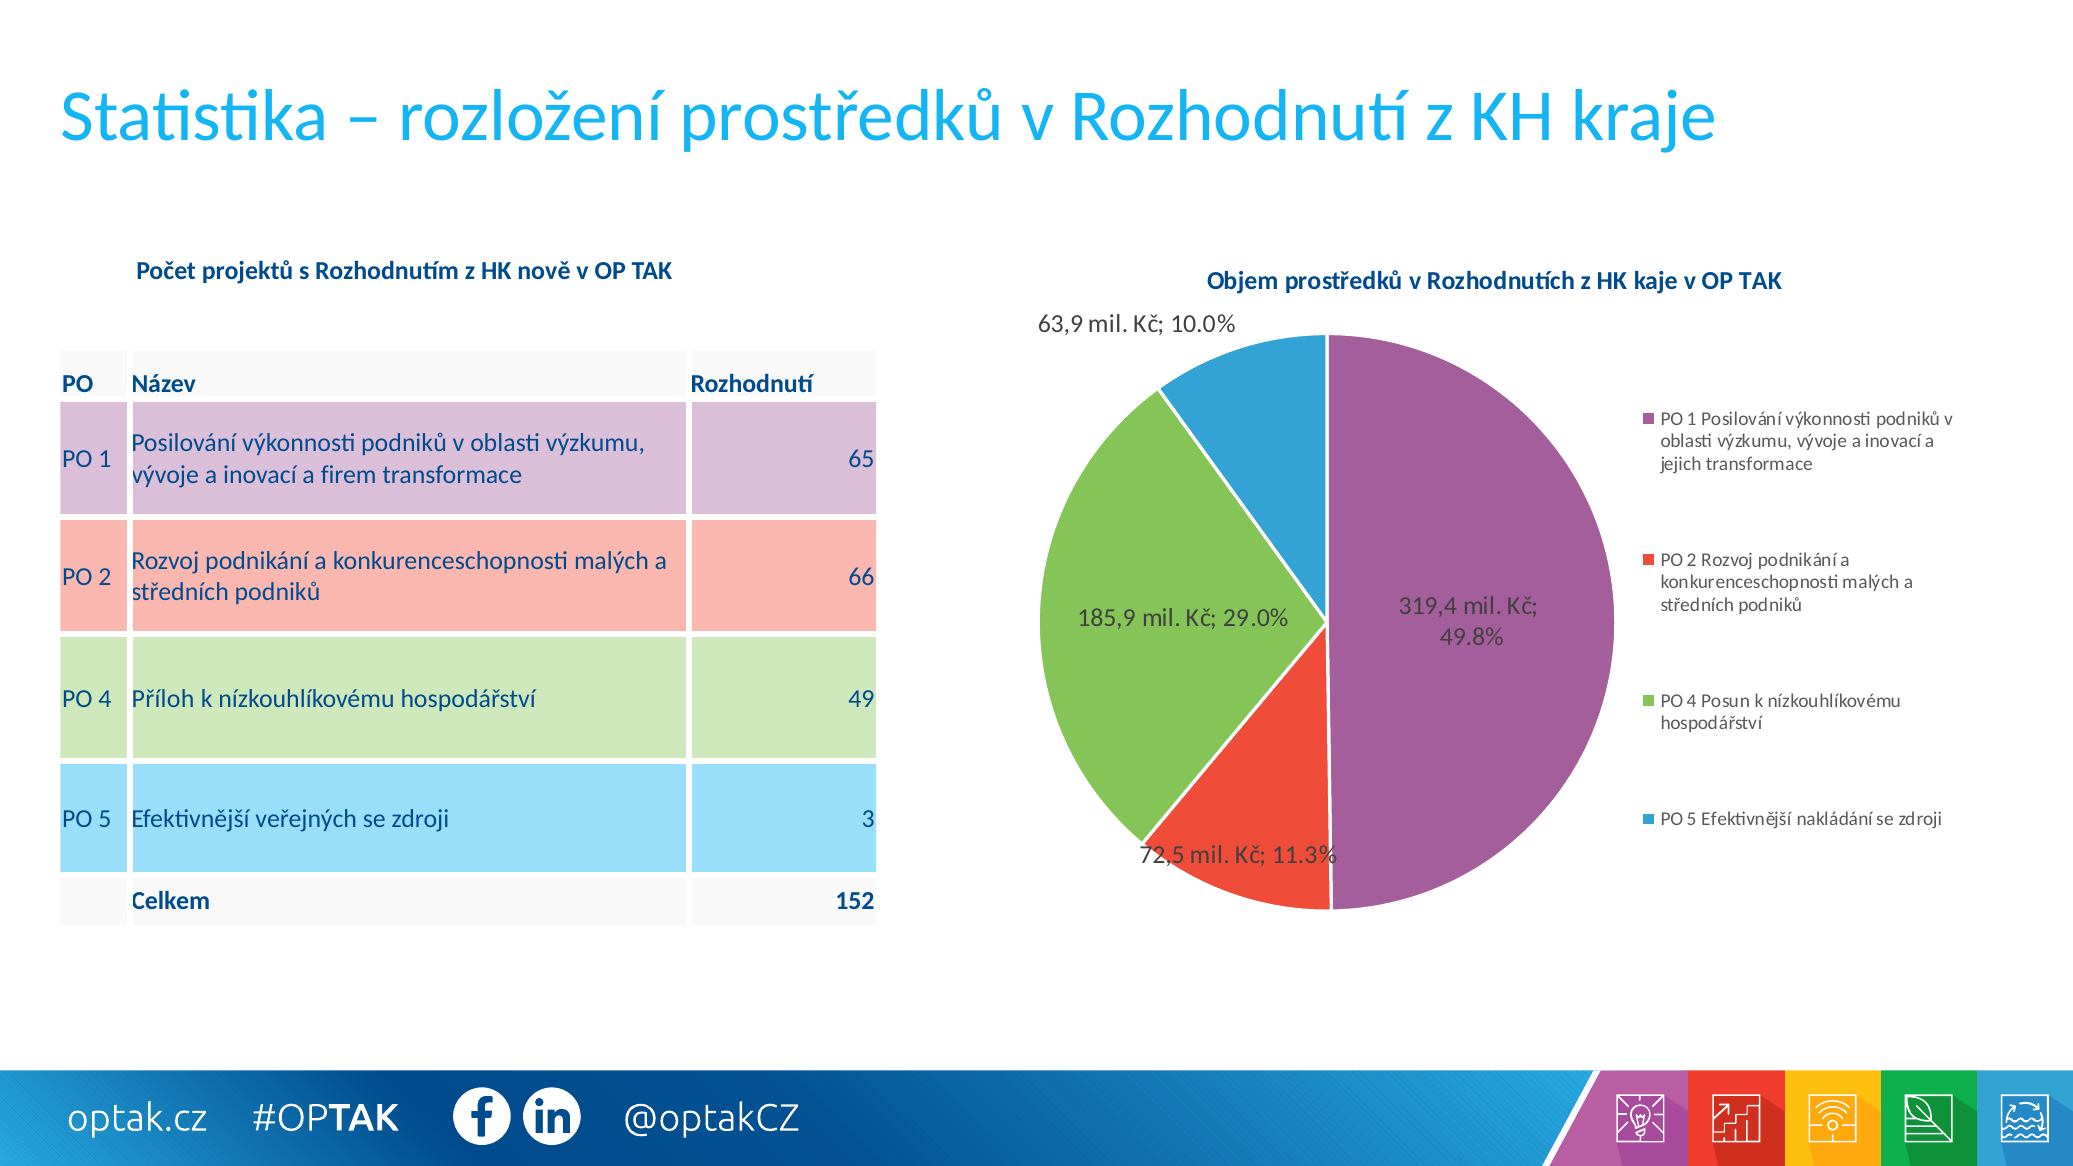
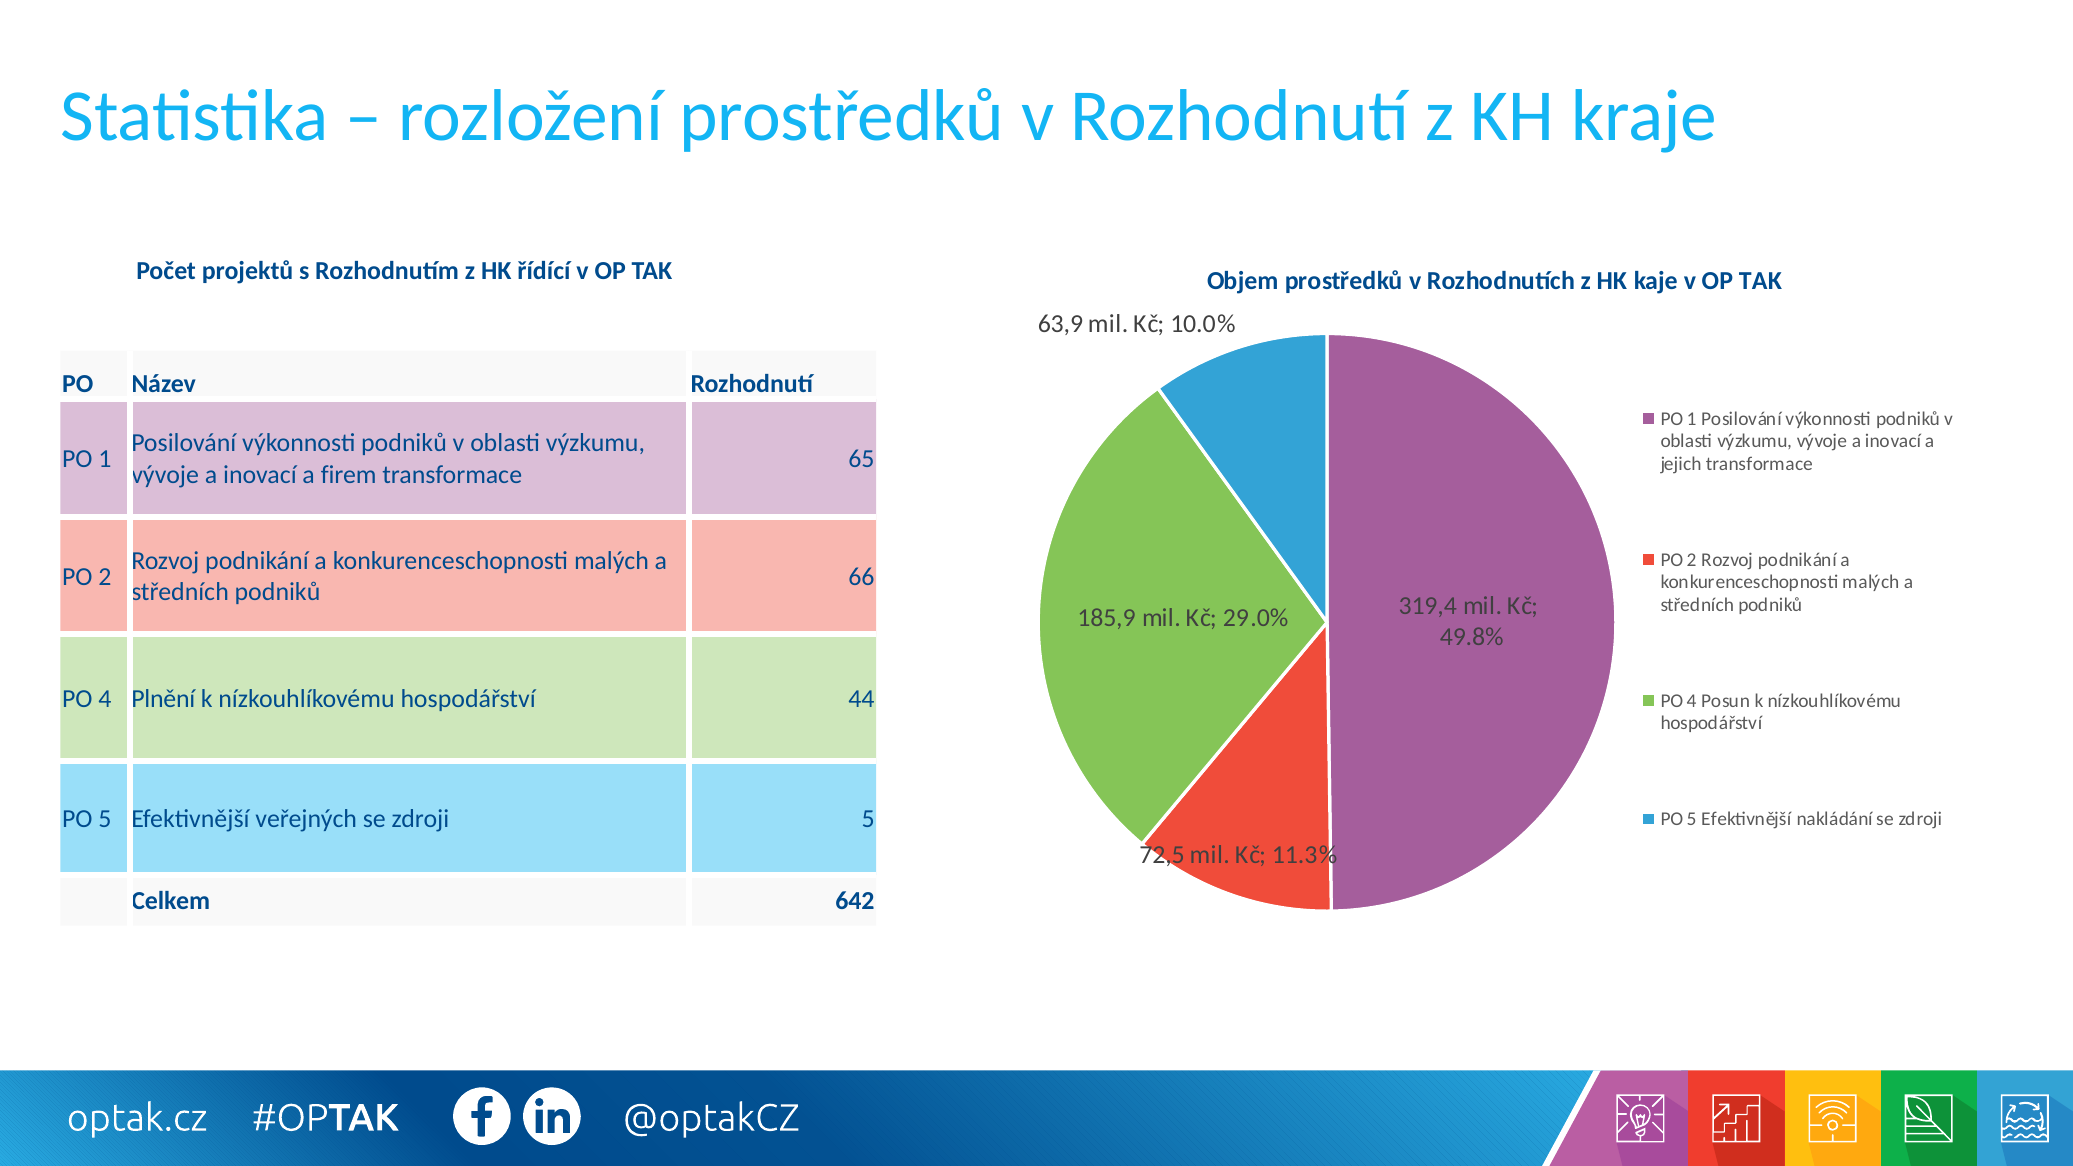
nově: nově -> řídící (544, 271)
Příloh: Příloh -> Plnění (163, 698)
49: 49 -> 44 (862, 698)
zdroji 3: 3 -> 5 (868, 819)
152: 152 -> 642 (855, 901)
